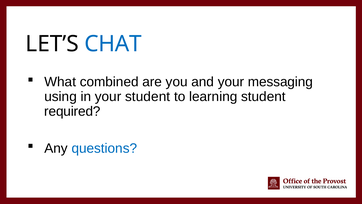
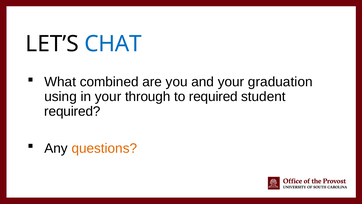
messaging: messaging -> graduation (280, 82)
your student: student -> through (148, 97)
to learning: learning -> required (213, 97)
questions colour: blue -> orange (104, 148)
